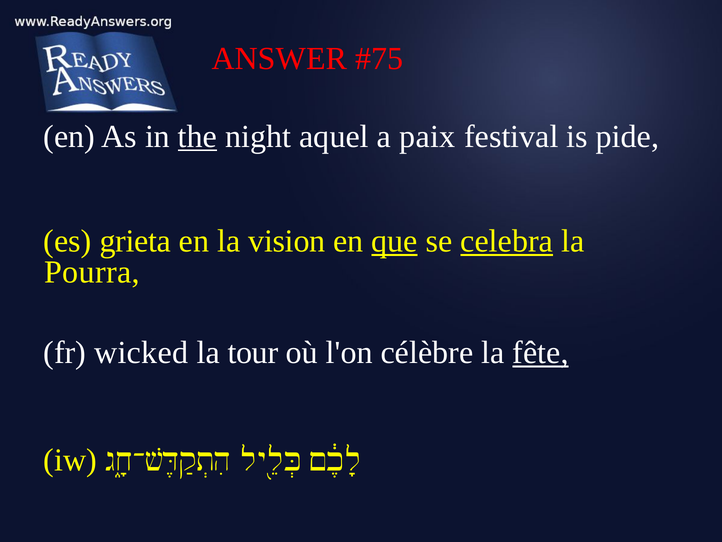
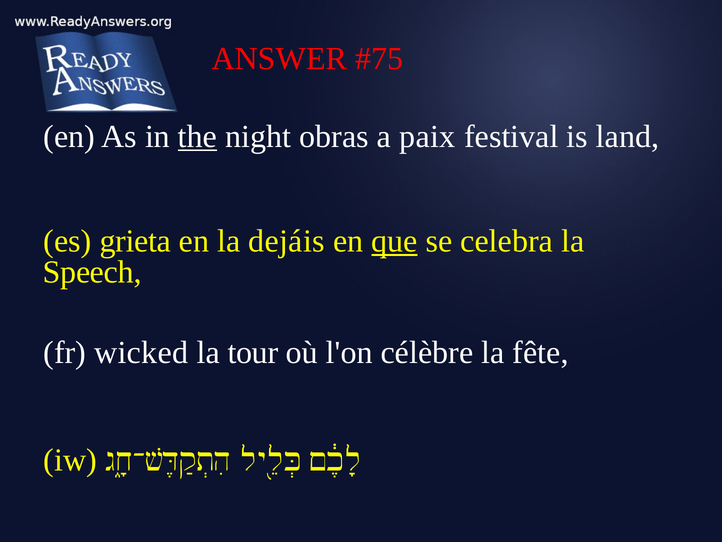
aquel: aquel -> obras (334, 136)
pide: pide -> land (628, 136)
vision: vision -> dejáis (287, 241)
celebra underline: present -> none (507, 241)
Pourra: Pourra -> Speech (92, 272)
fête underline: present -> none (541, 352)
